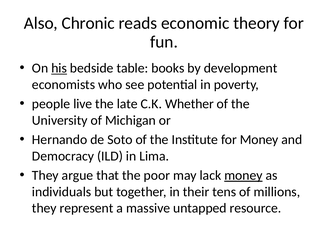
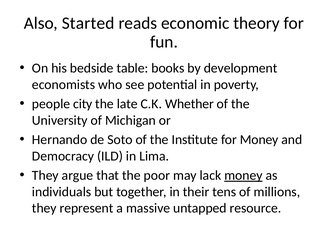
Chronic: Chronic -> Started (88, 23)
his underline: present -> none (59, 68)
live: live -> city (83, 104)
